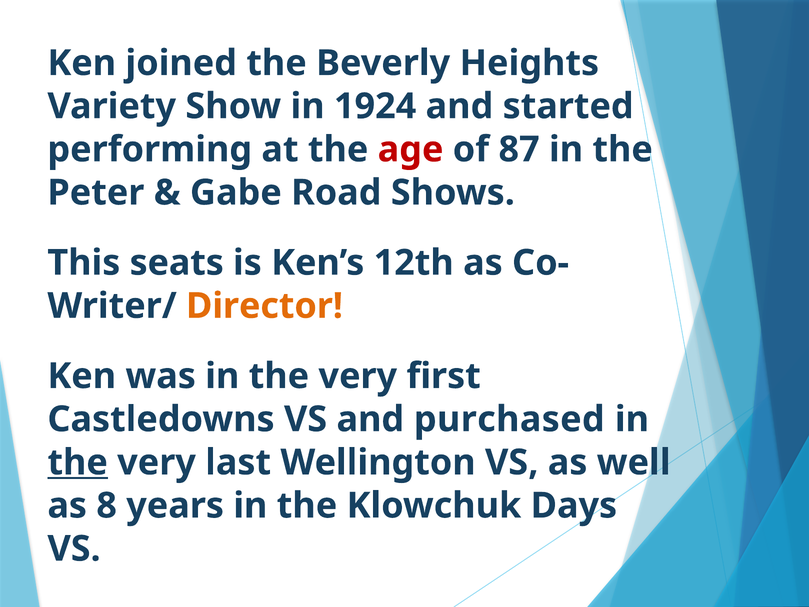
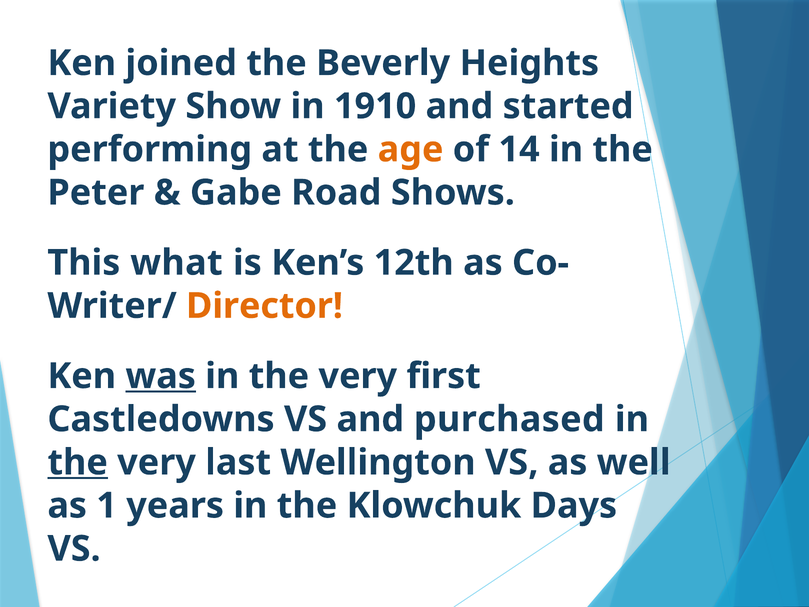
1924: 1924 -> 1910 (375, 106)
age colour: red -> orange (411, 149)
87: 87 -> 14 (519, 149)
seats: seats -> what (176, 263)
was underline: none -> present (161, 376)
8: 8 -> 1 (107, 505)
